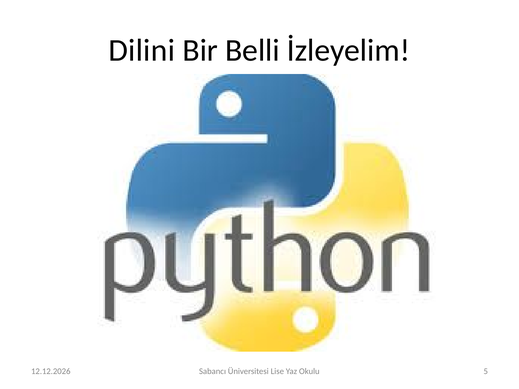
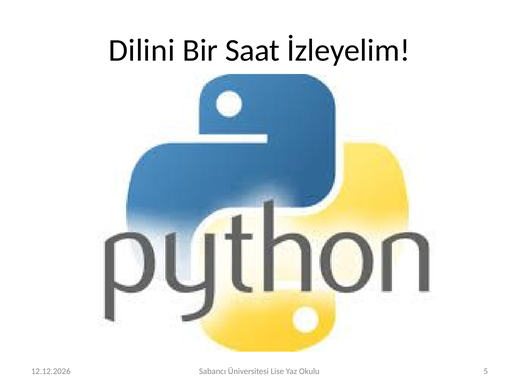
Belli: Belli -> Saat (253, 50)
